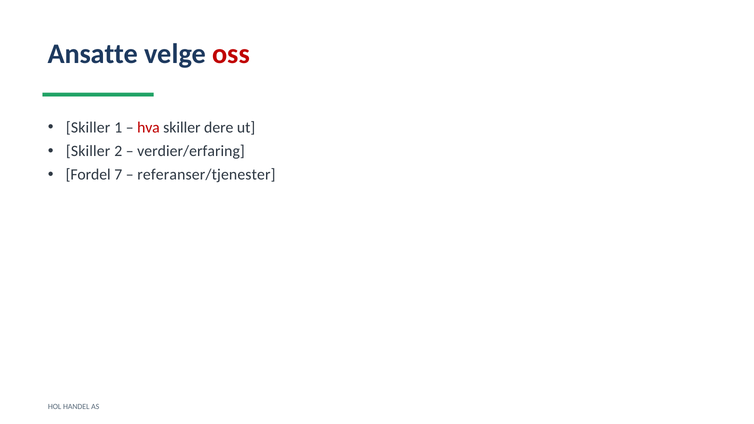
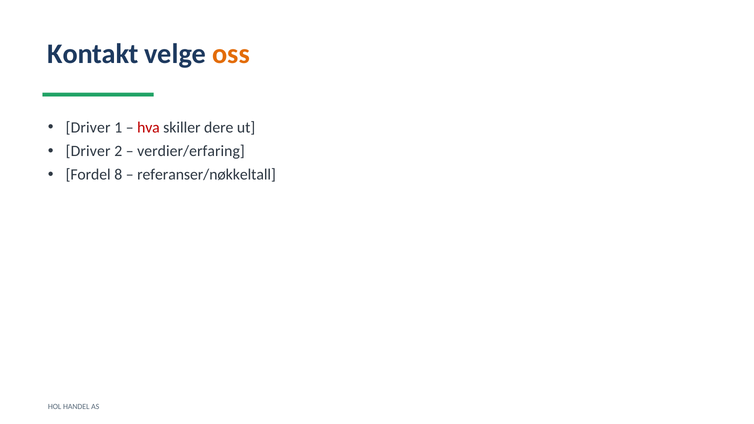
Ansatte: Ansatte -> Kontakt (93, 54)
oss colour: red -> orange (231, 54)
Skiller: Skiller -> Driver (88, 128)
Skiller: Skiller -> Driver (88, 151)
7: 7 -> 8 (118, 175)
referanser/tjenester: referanser/tjenester -> referanser/nøkkeltall (206, 175)
